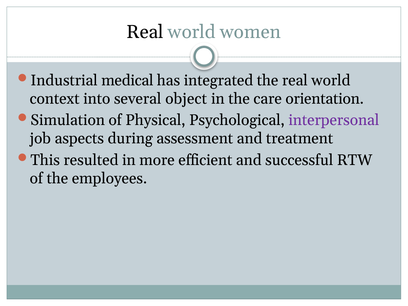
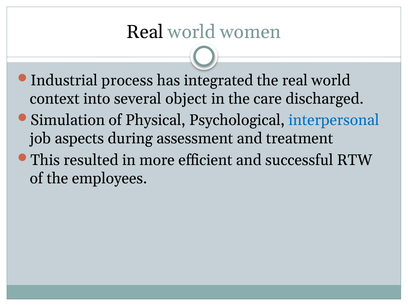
medical: medical -> process (127, 80)
orientation: orientation -> discharged (325, 99)
interpersonal colour: purple -> blue (334, 120)
